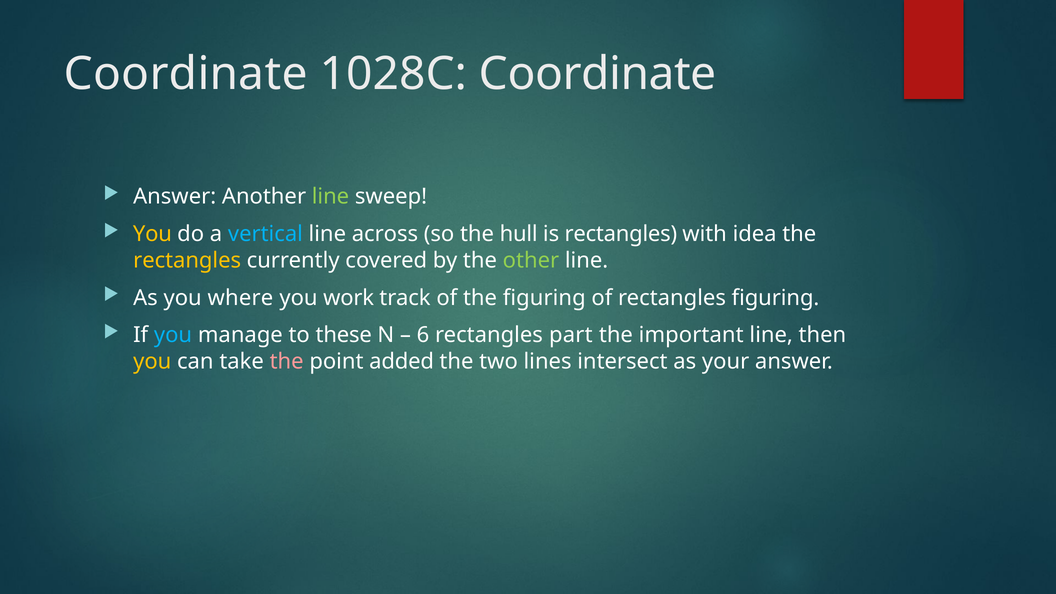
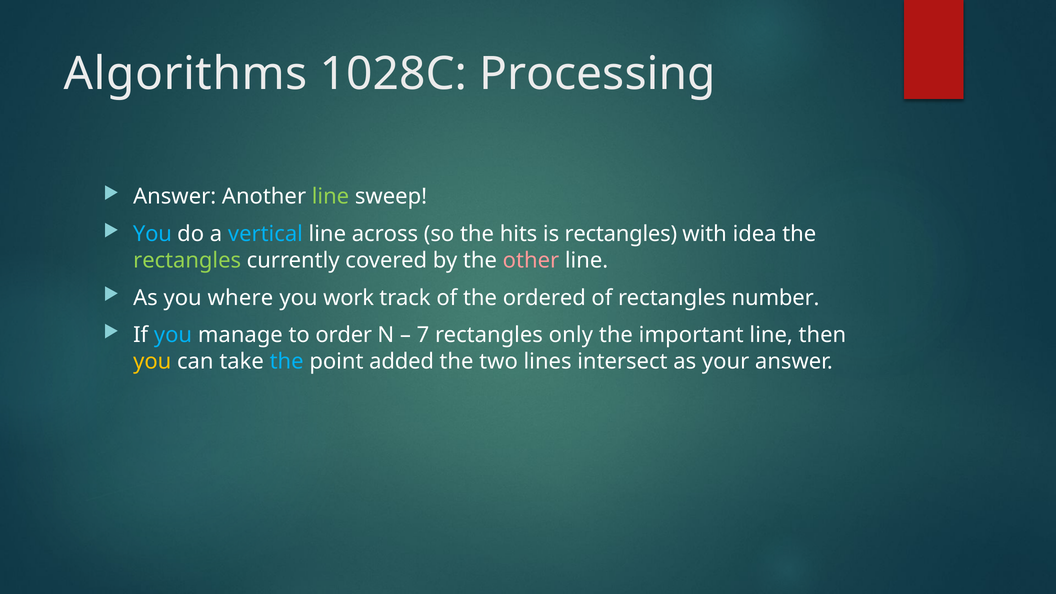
Coordinate: Coordinate -> Algorithms (186, 74)
1028C Coordinate: Coordinate -> Processing (597, 74)
You colour: yellow -> light blue (152, 234)
hull: hull -> hits (519, 234)
rectangles colour: yellow -> light green (187, 260)
other colour: light green -> pink (531, 260)
the figuring: figuring -> ordered (544, 298)
rectangles figuring: figuring -> number (776, 298)
these: these -> order (344, 335)
6: 6 -> 7 (423, 335)
part: part -> only (571, 335)
the colour: pink -> light blue (287, 362)
